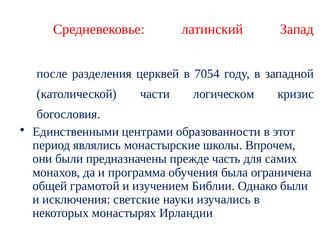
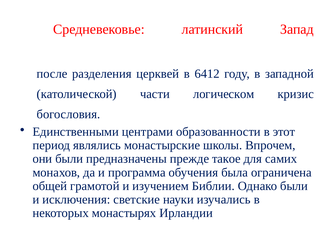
7054: 7054 -> 6412 (207, 74)
часть: часть -> такое (226, 159)
